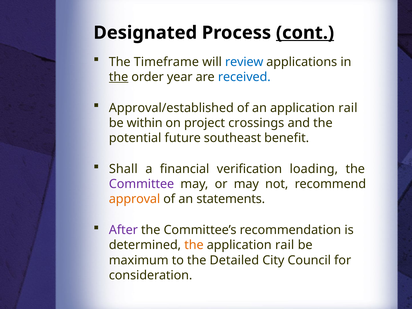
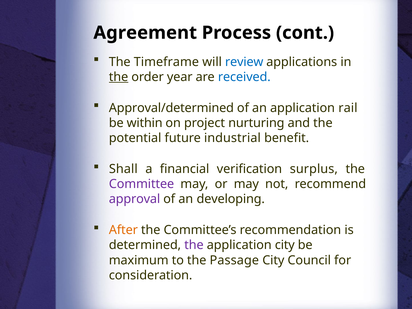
Designated: Designated -> Agreement (145, 33)
cont underline: present -> none (305, 33)
Approval/established: Approval/established -> Approval/determined (171, 108)
crossings: crossings -> nurturing (256, 123)
southeast: southeast -> industrial (232, 138)
loading: loading -> surplus (314, 169)
approval colour: orange -> purple (135, 199)
statements: statements -> developing (231, 199)
After colour: purple -> orange (123, 230)
the colour: orange -> purple (194, 245)
rail: rail -> city (285, 245)
Detailed: Detailed -> Passage (234, 260)
